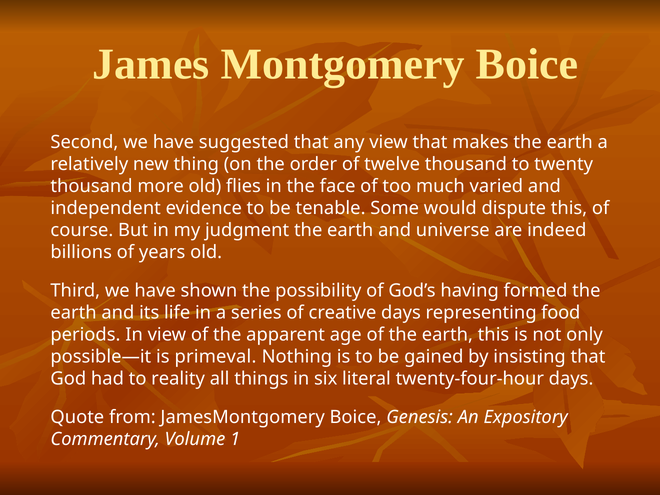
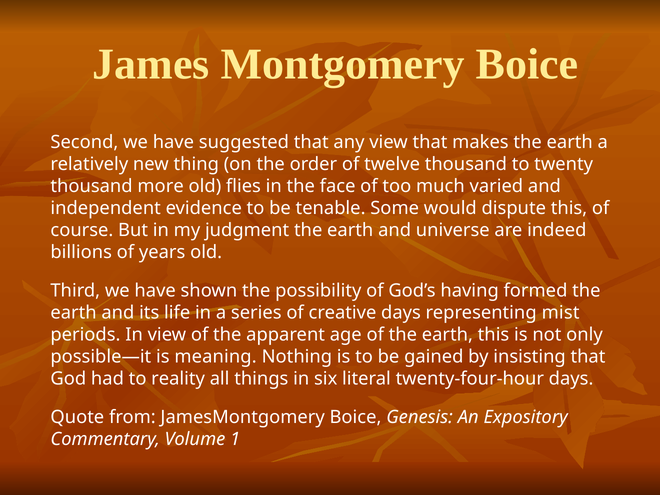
food: food -> mist (561, 313)
primeval: primeval -> meaning (216, 357)
